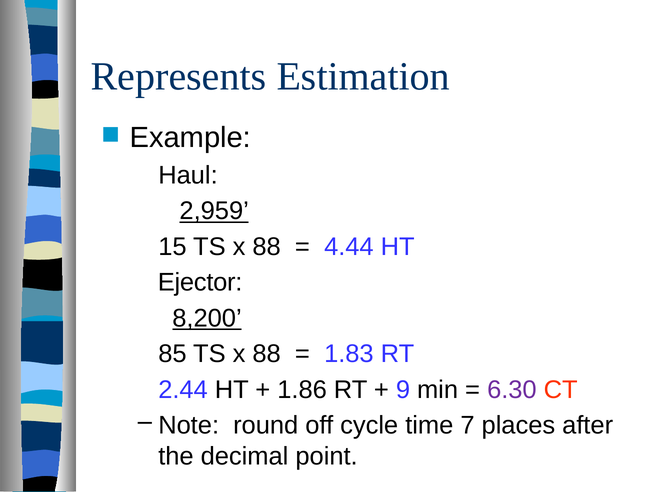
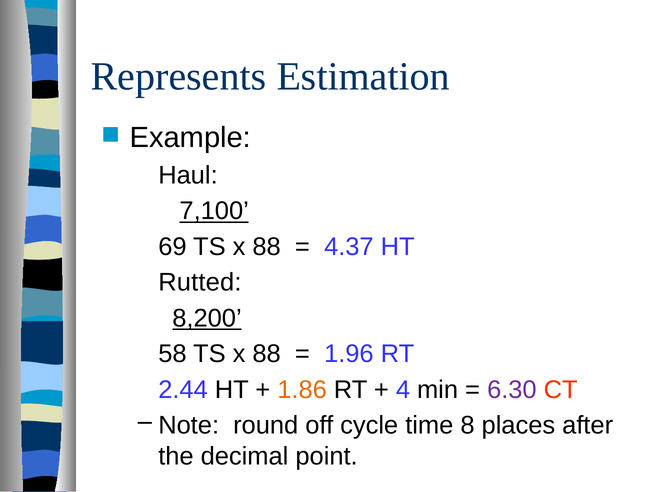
2,959: 2,959 -> 7,100 (214, 211)
15: 15 -> 69 (172, 247)
4.44: 4.44 -> 4.37 (349, 247)
Ejector: Ejector -> Rutted (200, 283)
85: 85 -> 58 (172, 354)
1.83: 1.83 -> 1.96 (349, 354)
1.86 colour: black -> orange (302, 390)
9: 9 -> 4 (403, 390)
7: 7 -> 8 (468, 425)
